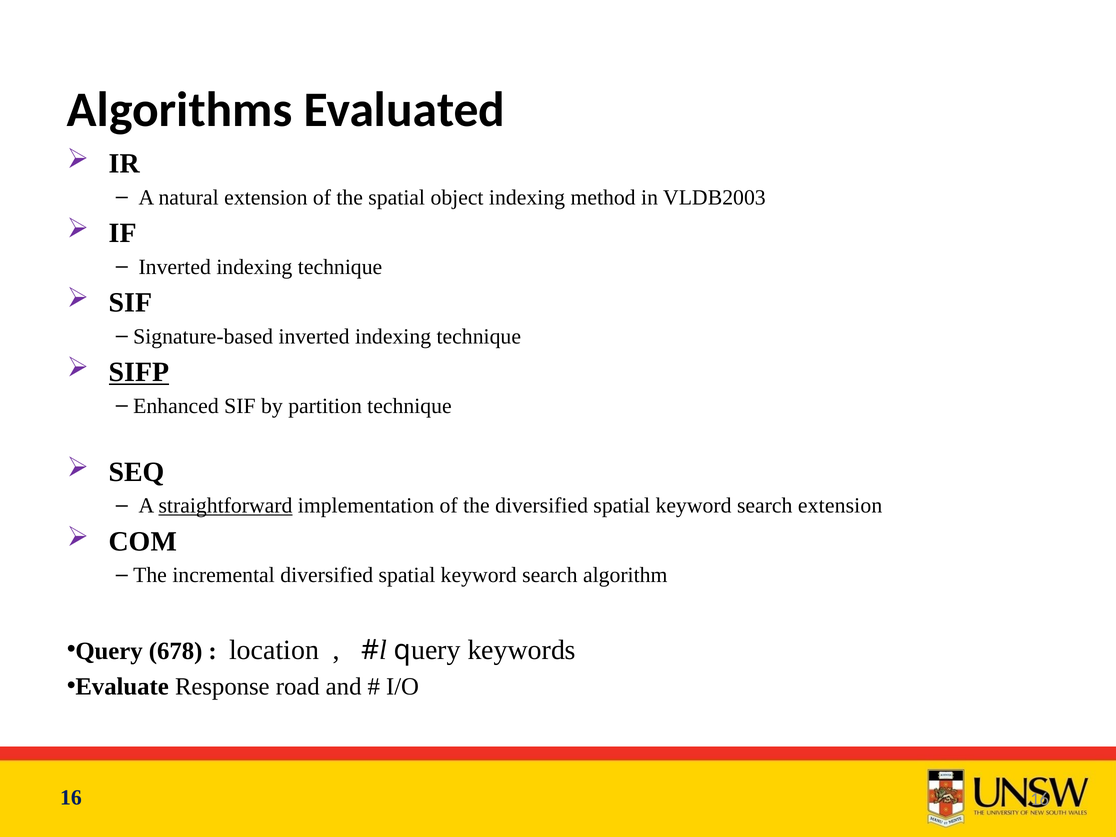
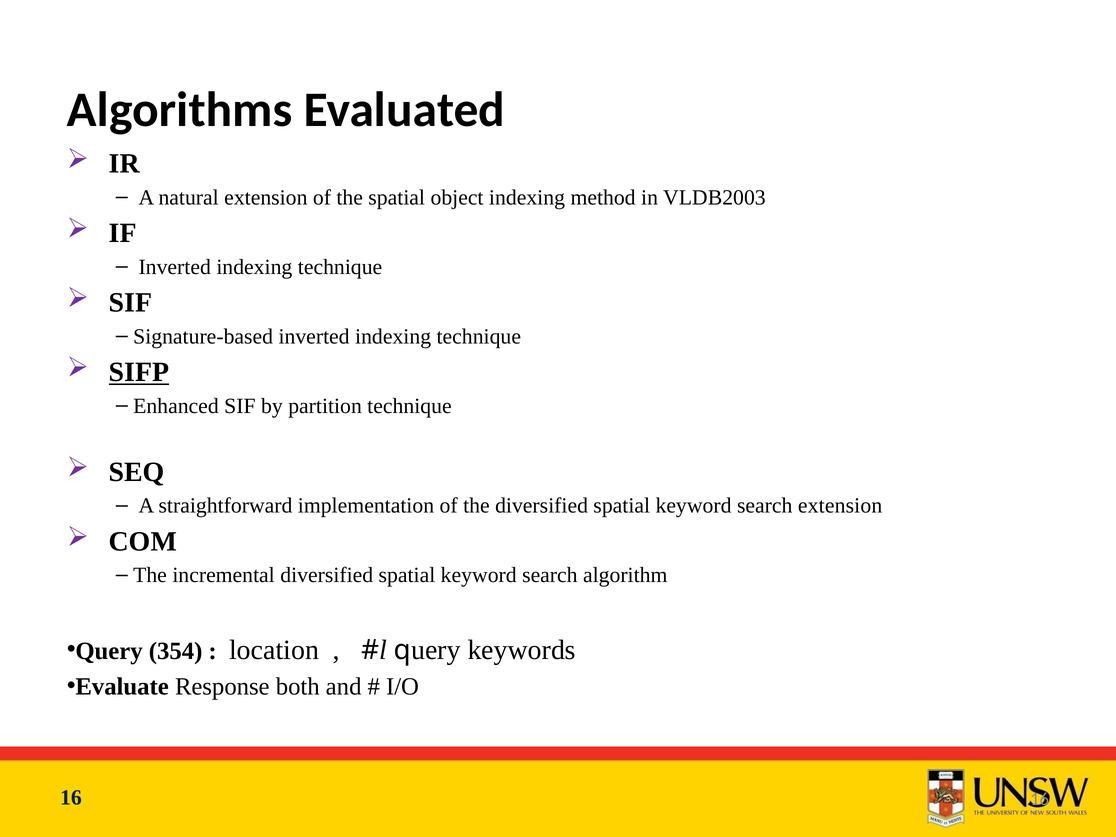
straightforward underline: present -> none (225, 506)
678: 678 -> 354 (176, 651)
road: road -> both (298, 686)
